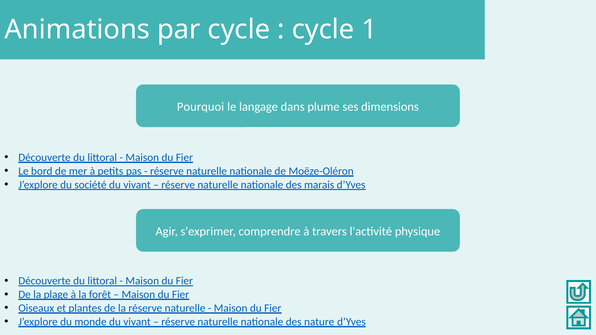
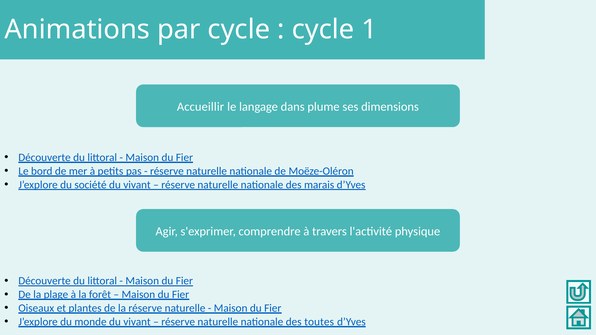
Pourquoi: Pourquoi -> Accueillir (201, 107)
nature: nature -> toutes (319, 322)
